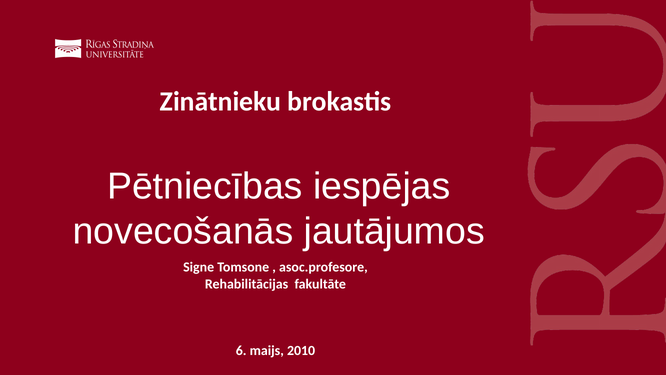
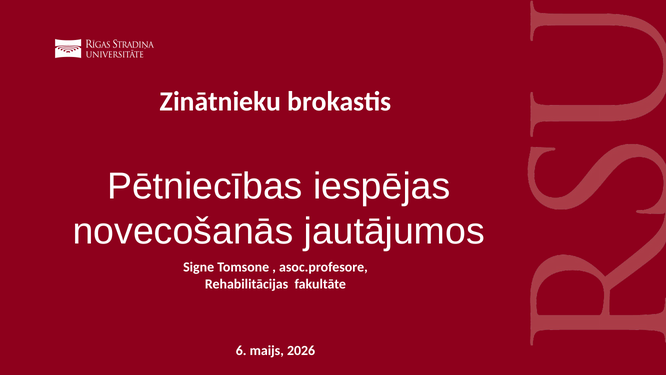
2010: 2010 -> 2026 (301, 350)
